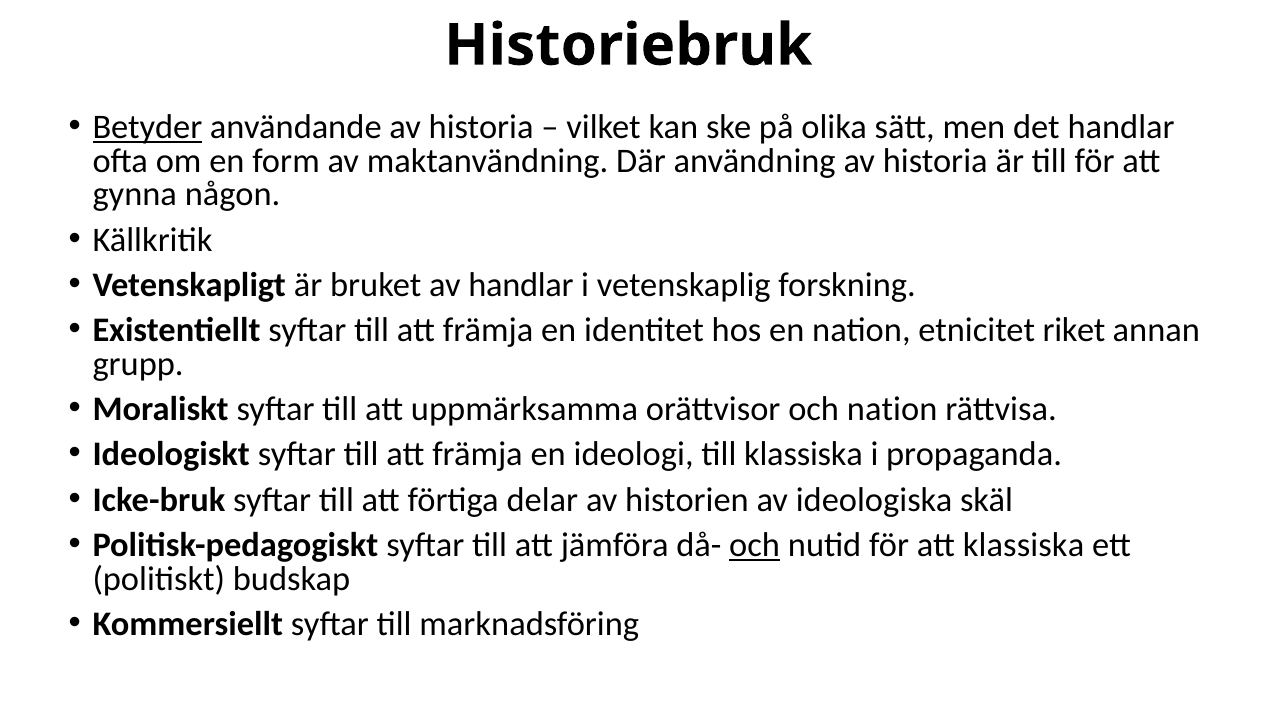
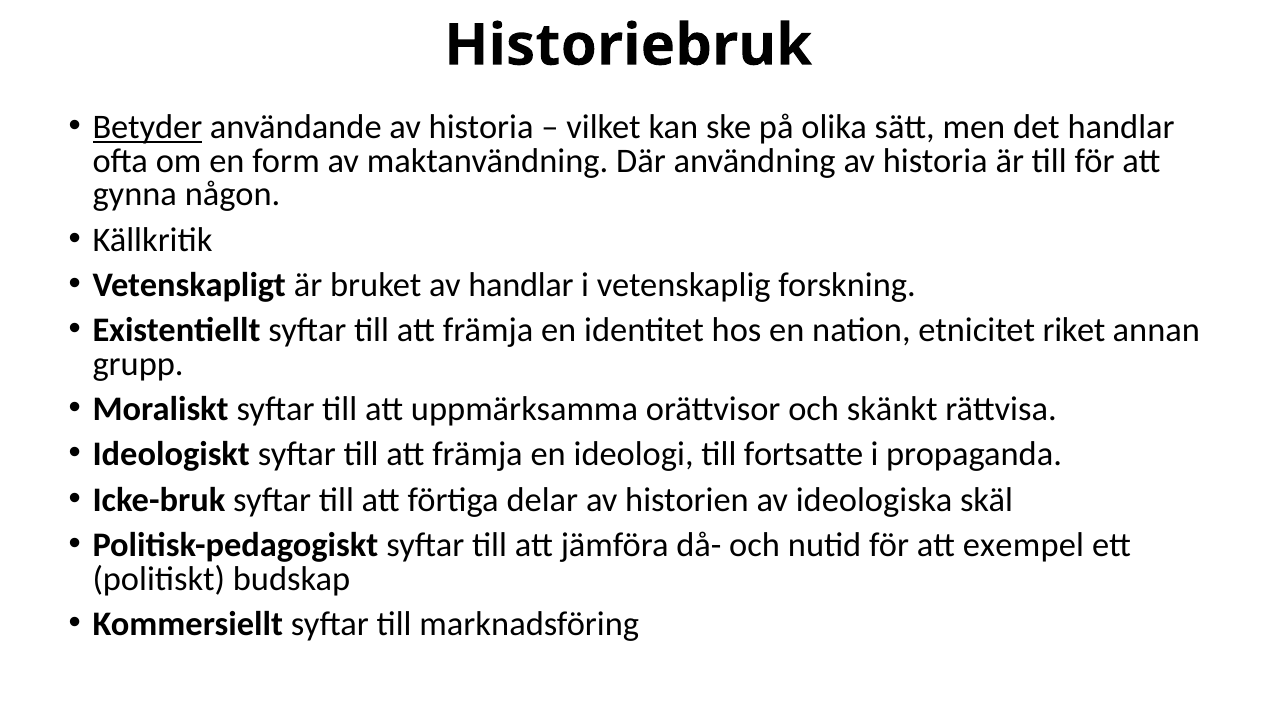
och nation: nation -> skänkt (892, 410)
till klassiska: klassiska -> fortsatte (804, 455)
och underline: present -> none (755, 546)
att klassiska: klassiska -> exempel (1023, 546)
